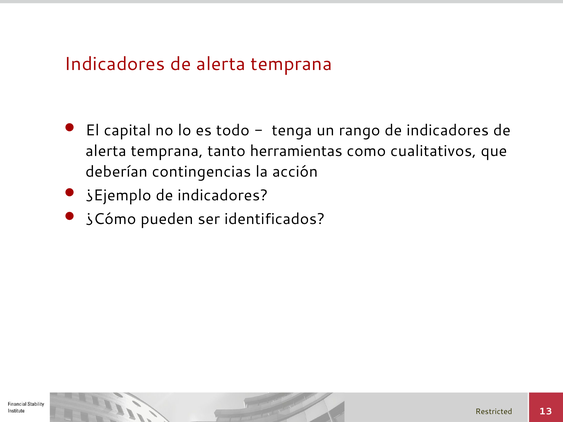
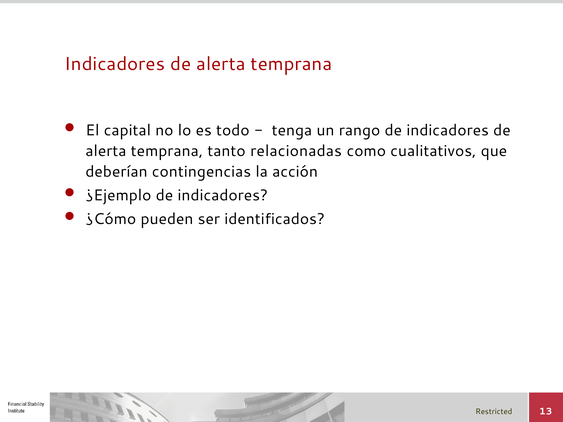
herramientas: herramientas -> relacionadas (296, 151)
